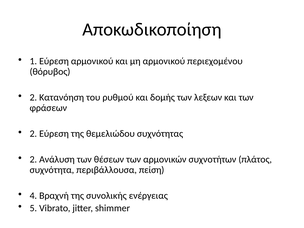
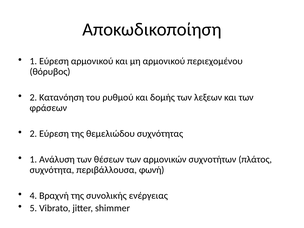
2: 2 -> 1 (33, 159)
πείση: πείση -> φωνή (152, 170)
